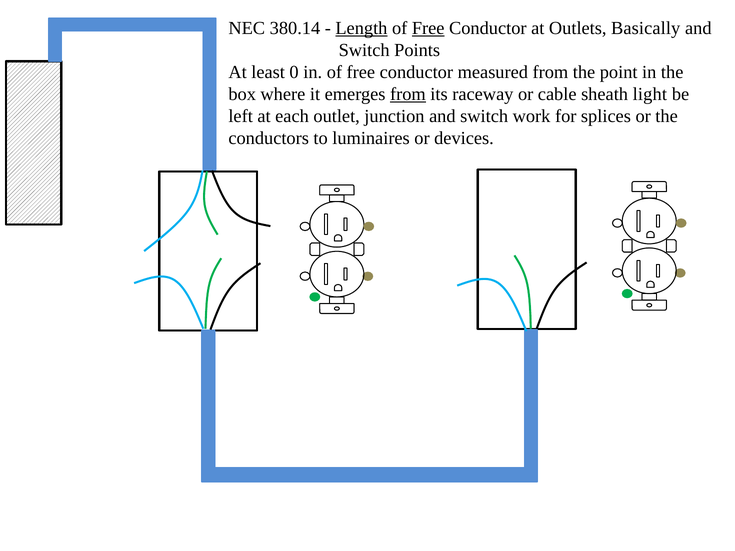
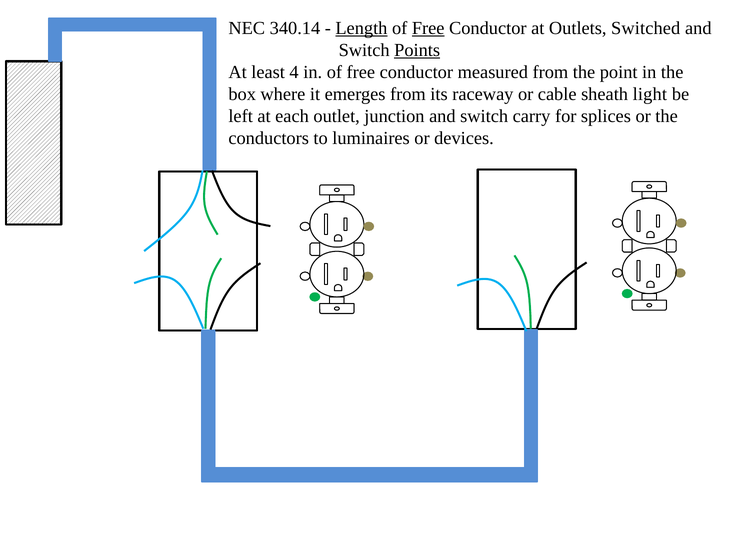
380.14: 380.14 -> 340.14 (295, 28)
Basically: Basically -> Switched (646, 28)
Points underline: none -> present (417, 50)
0: 0 -> 4 (294, 72)
from underline: present -> none (408, 94)
work: work -> carry (532, 116)
